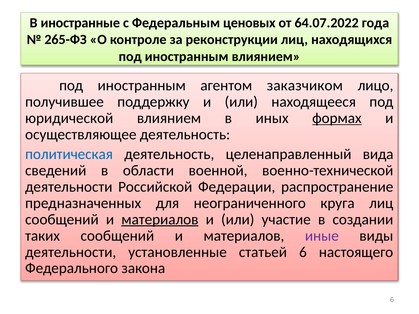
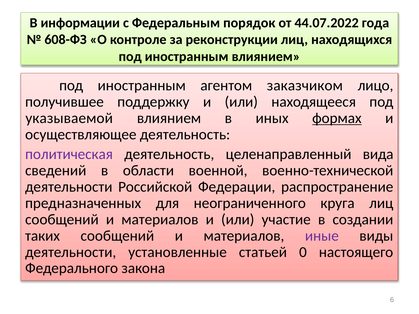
иностранные: иностранные -> информации (80, 23)
ценовых: ценовых -> порядок (249, 23)
64.07.2022: 64.07.2022 -> 44.07.2022 (327, 23)
265-ФЗ: 265-ФЗ -> 608-ФЗ (66, 40)
юридической: юридической -> указываемой (69, 118)
политическая colour: blue -> purple (69, 154)
материалов underline: present -> none (160, 220)
статьей 6: 6 -> 0 (303, 252)
